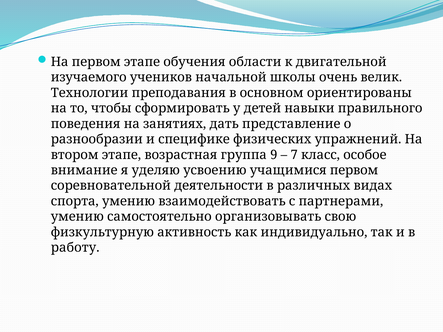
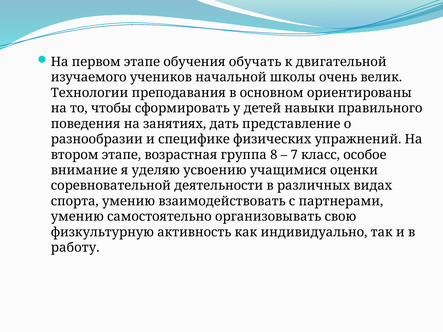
области: области -> обучать (255, 62)
9: 9 -> 8 (274, 155)
учащимися первом: первом -> оценки (354, 170)
